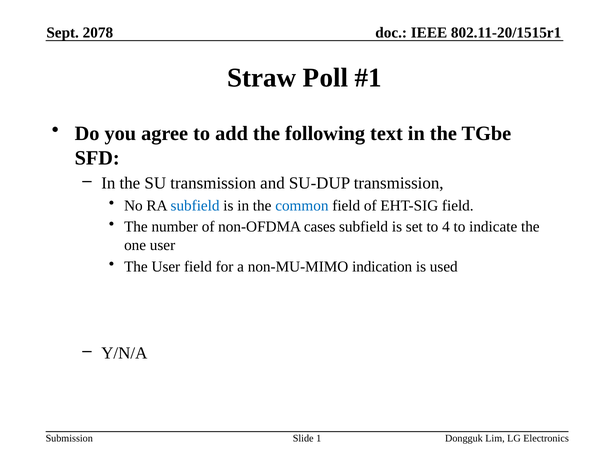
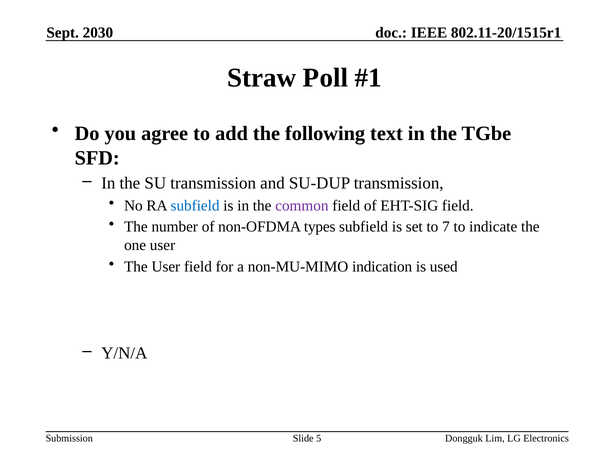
2078: 2078 -> 2030 (98, 32)
common colour: blue -> purple (302, 205)
cases: cases -> types (320, 227)
4: 4 -> 7 (446, 227)
1: 1 -> 5 (319, 438)
